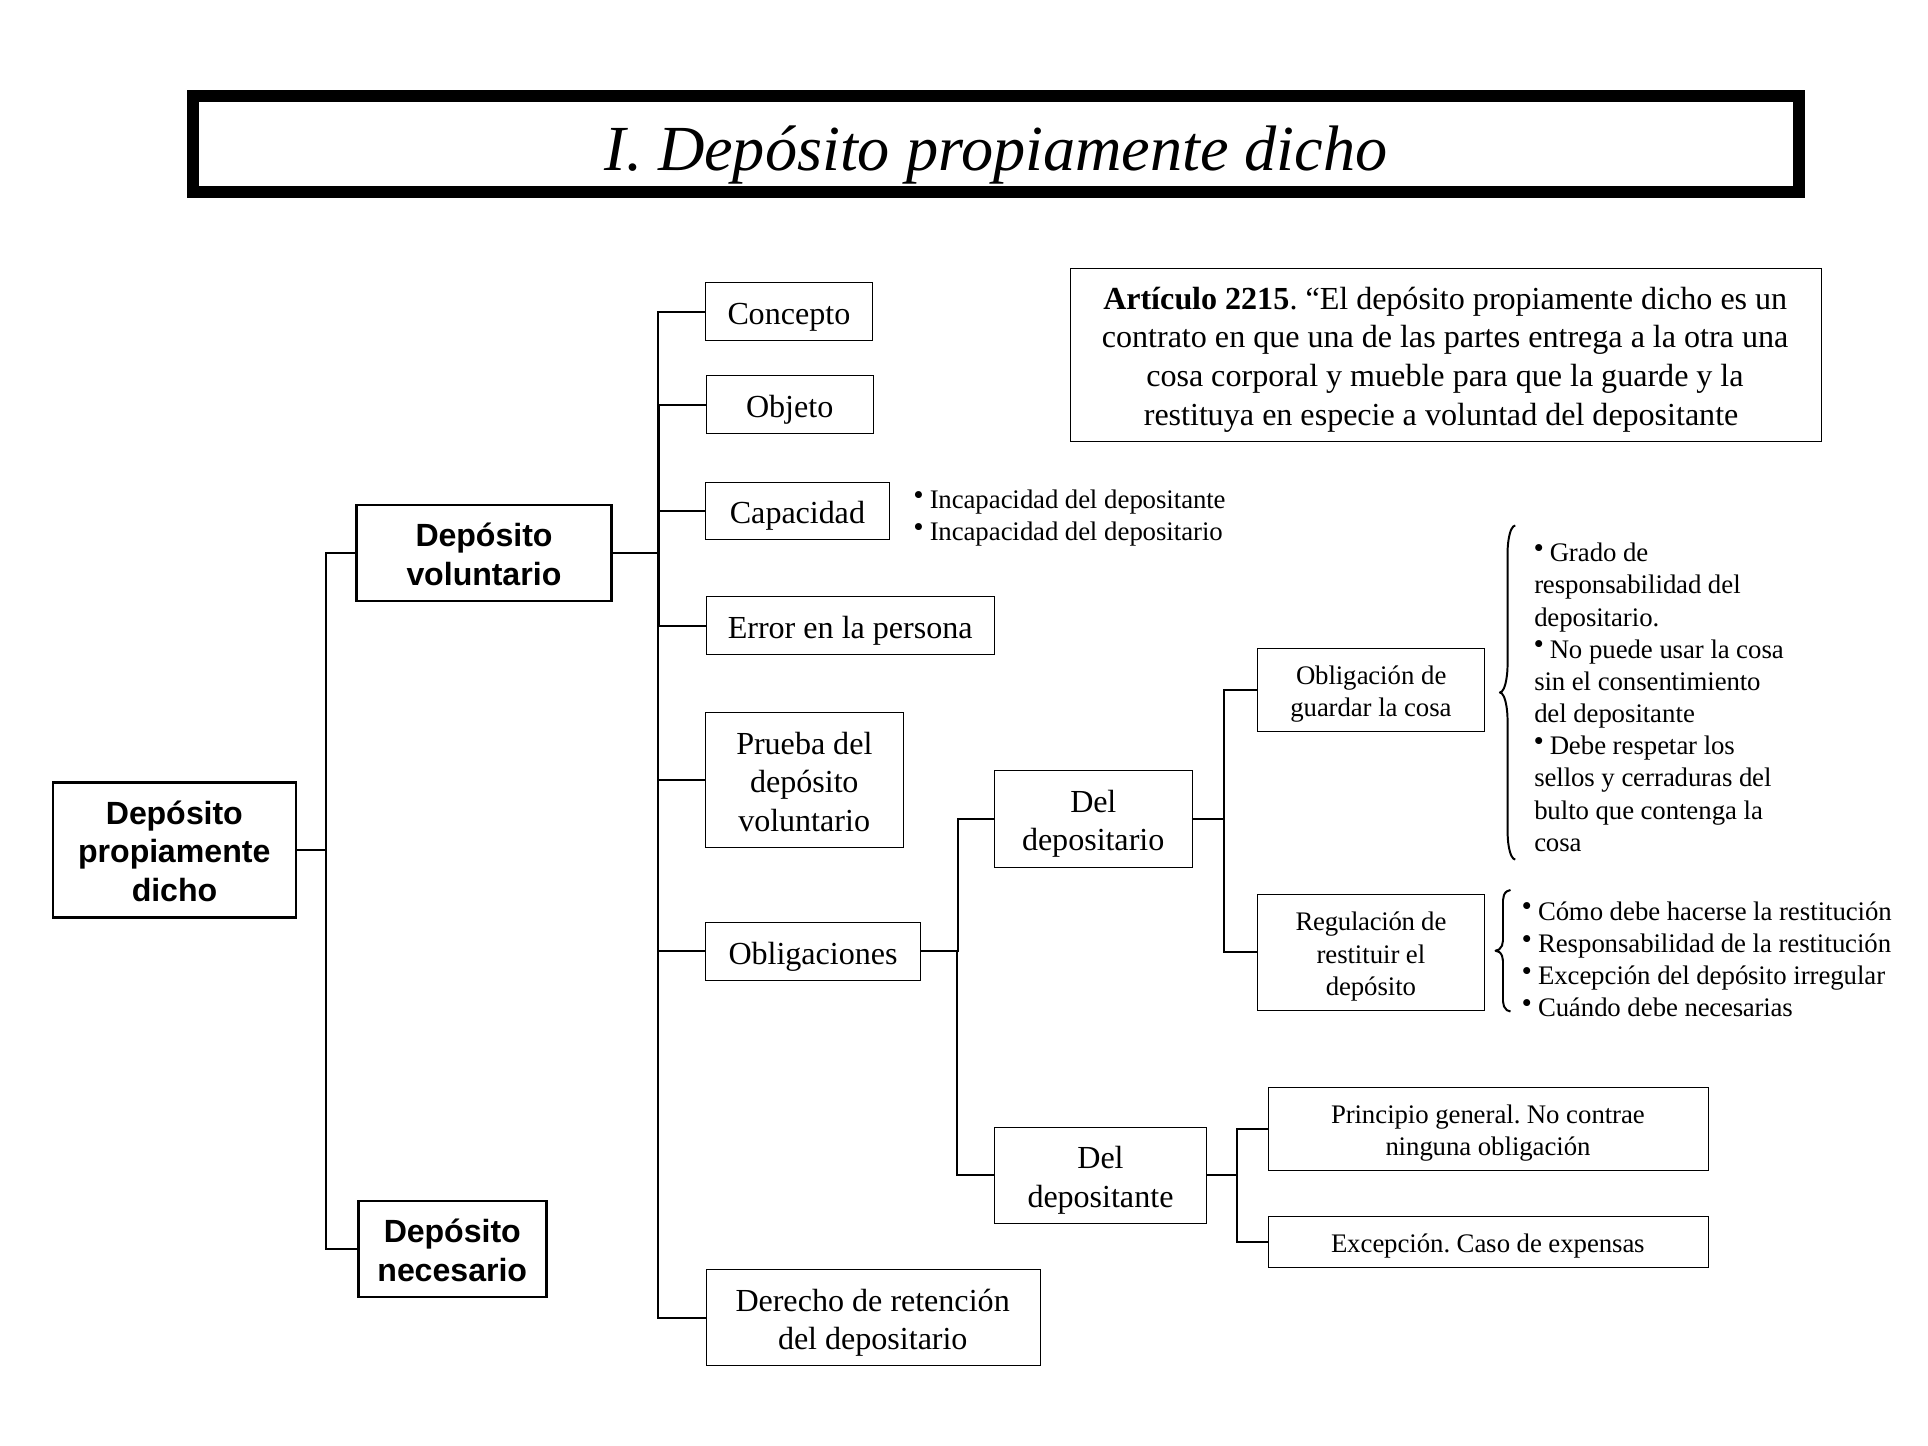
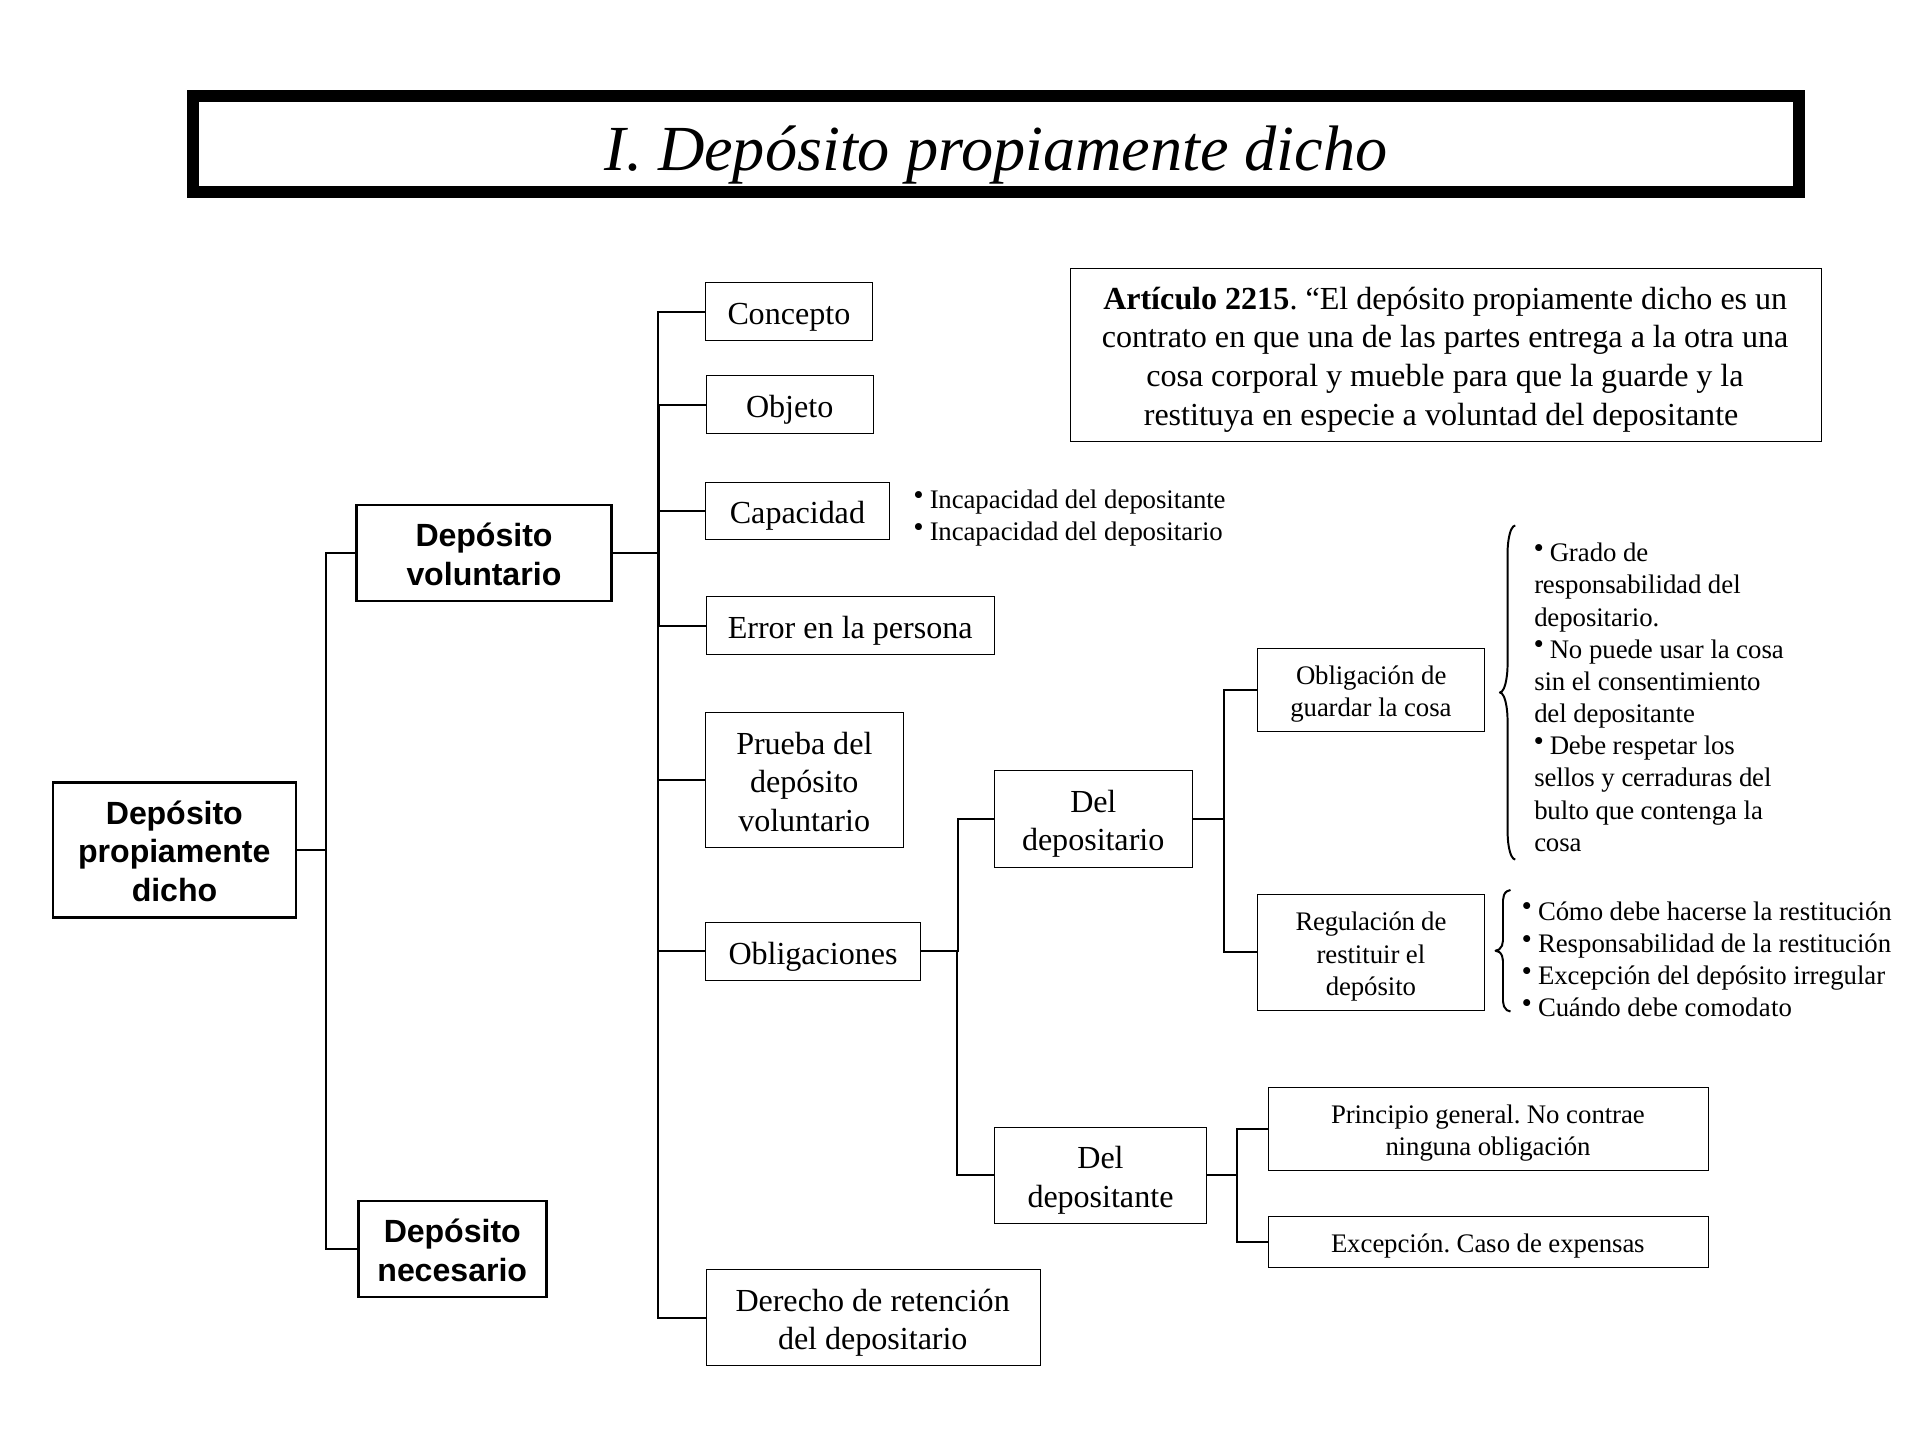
necesarias: necesarias -> comodato (1738, 1008)
